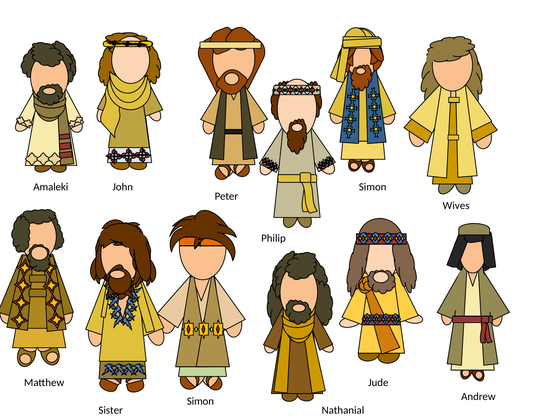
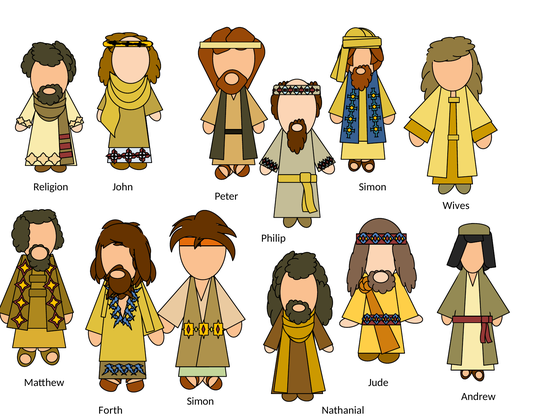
Amaleki: Amaleki -> Religion (51, 187)
Sister: Sister -> Forth (111, 410)
